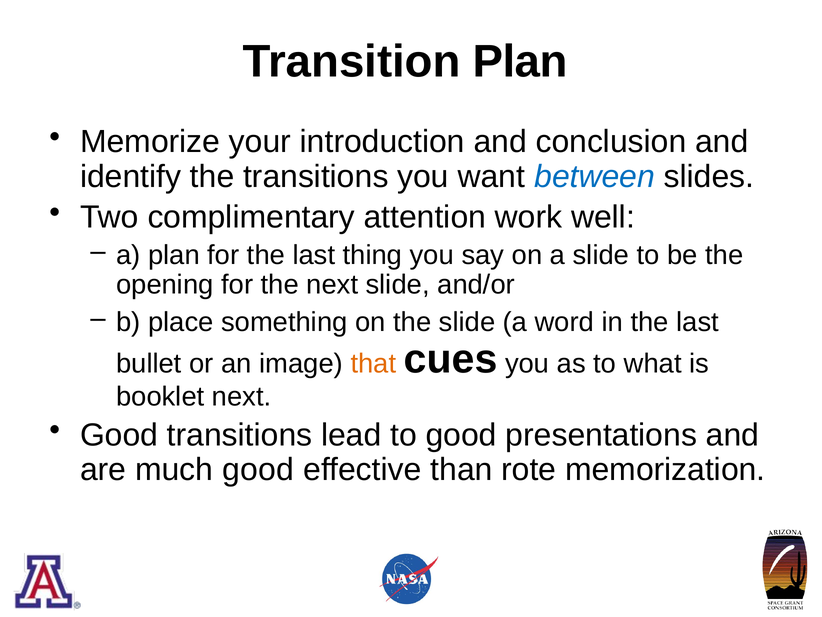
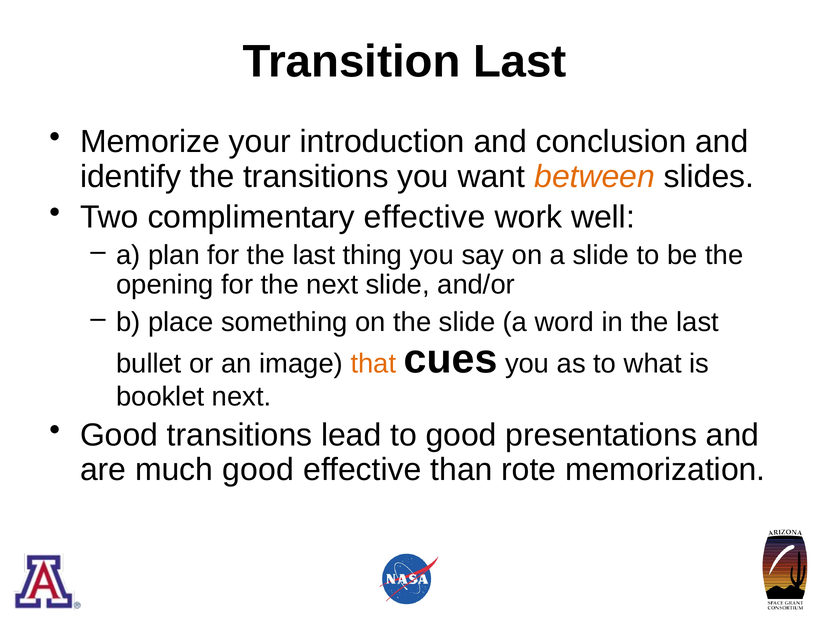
Transition Plan: Plan -> Last (520, 61)
between colour: blue -> orange (595, 176)
complimentary attention: attention -> effective (425, 217)
